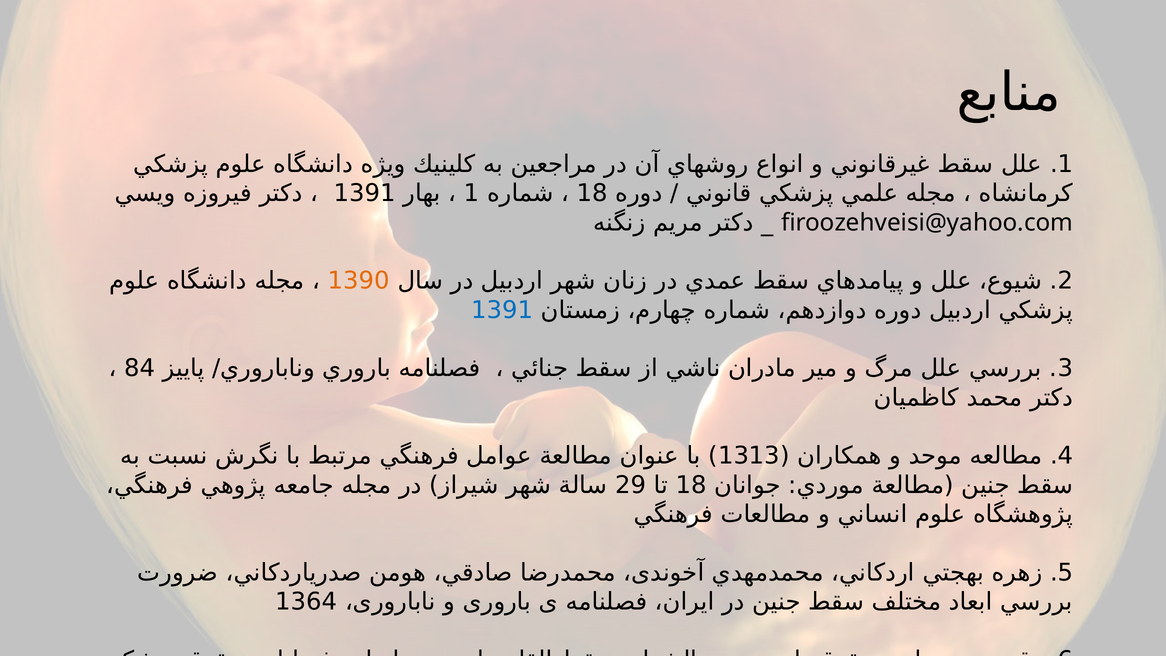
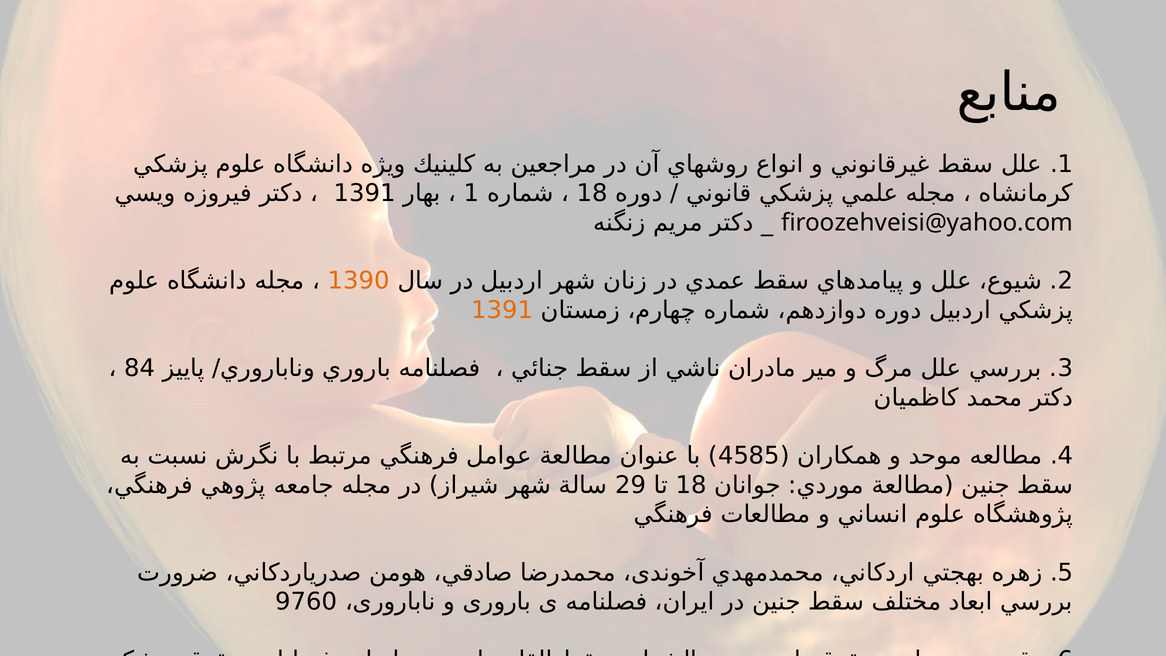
1391 colour: blue -> orange (502, 310)
1313: 1313 -> 4585 (749, 456)
1364: 1364 -> 9760 (306, 602)
